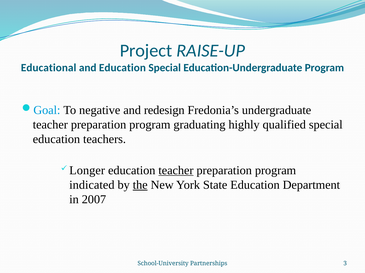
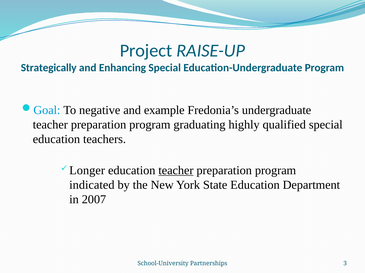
Educational: Educational -> Strategically (49, 68)
and Education: Education -> Enhancing (122, 68)
redesign: redesign -> example (164, 110)
the underline: present -> none (140, 185)
